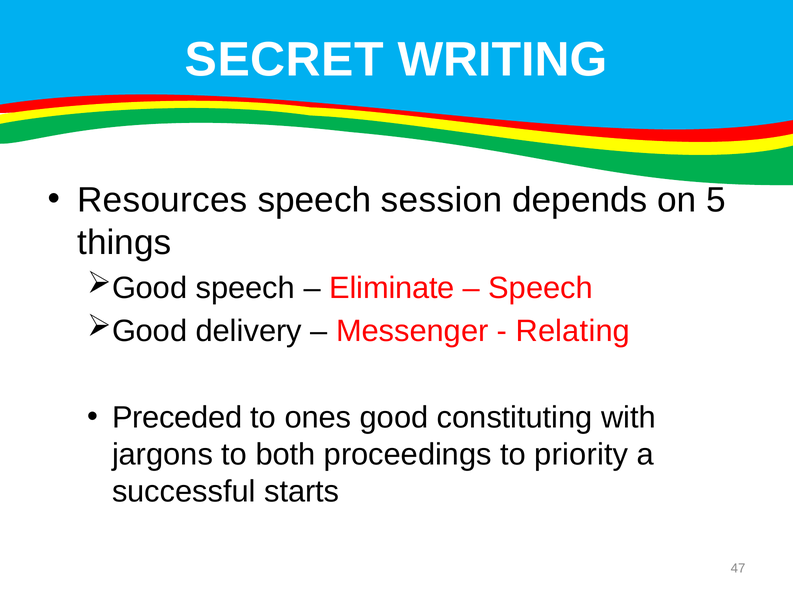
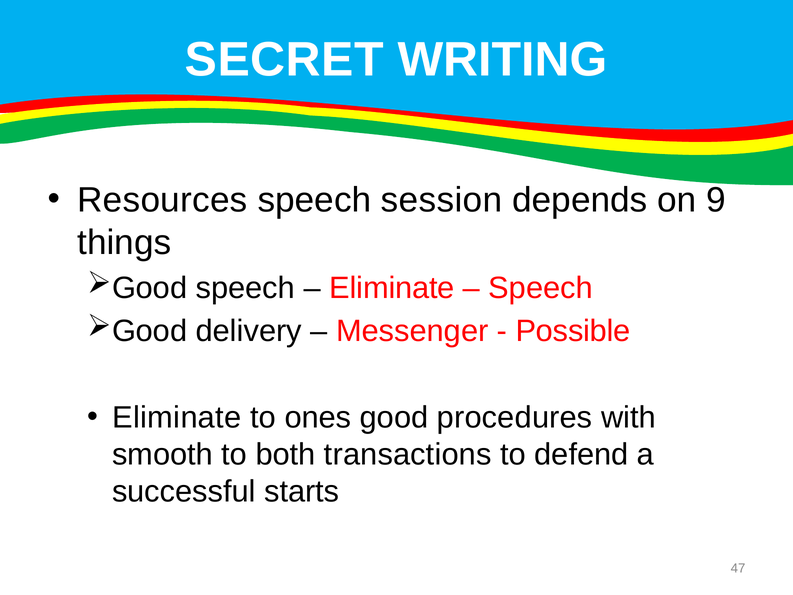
5: 5 -> 9 (716, 200)
Relating: Relating -> Possible (573, 331)
Preceded: Preceded -> Eliminate (177, 418)
constituting: constituting -> procedures (515, 418)
jargons: jargons -> smooth (162, 455)
proceedings: proceedings -> transactions (408, 455)
priority: priority -> defend (581, 455)
